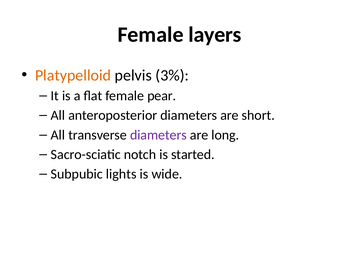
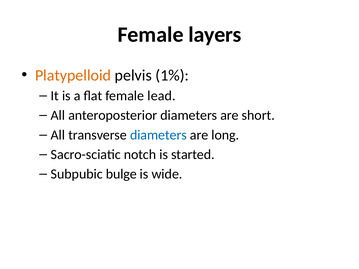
3%: 3% -> 1% (172, 75)
pear: pear -> lead (162, 96)
diameters colour: purple -> blue (158, 135)
lights: lights -> bulge (121, 174)
